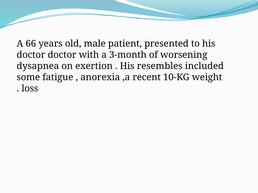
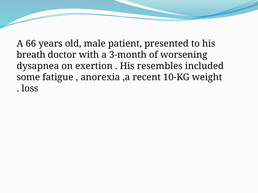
doctor: doctor -> breath (31, 55)
